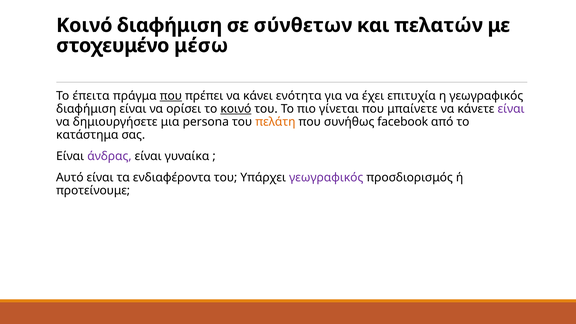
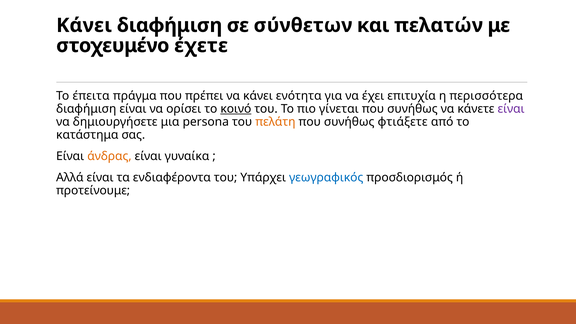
Κοινό: Κοινό -> Κάνει (84, 25)
μέσω: μέσω -> έχετε (201, 46)
που underline: present -> none (171, 96)
η γεωγραφικός: γεωγραφικός -> περισσότερα (486, 96)
μπαίνετε: μπαίνετε -> συνήθως (412, 109)
facebook: facebook -> φτιάξετε (403, 122)
άνδρας colour: purple -> orange (109, 156)
Αυτό: Αυτό -> Αλλά (70, 177)
γεωγραφικός colour: purple -> blue (326, 177)
